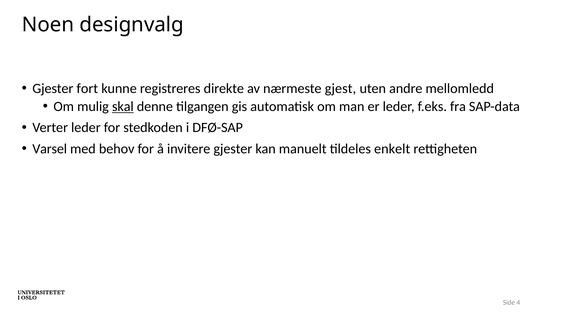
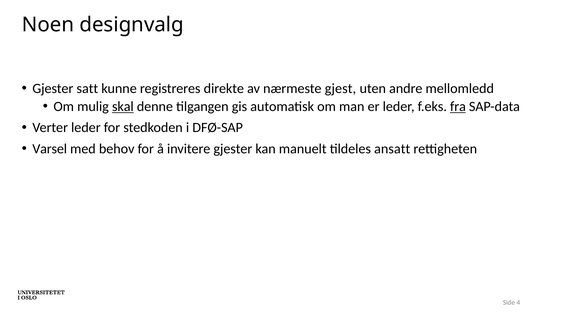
fort: fort -> satt (87, 88)
fra underline: none -> present (458, 106)
enkelt: enkelt -> ansatt (392, 149)
